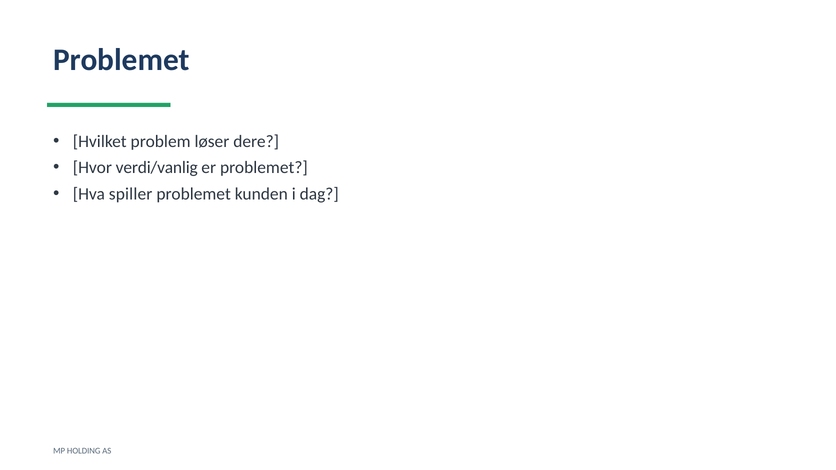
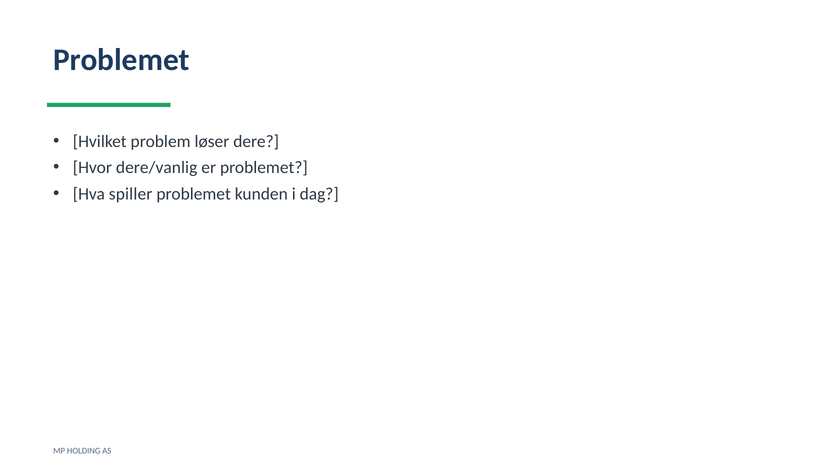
verdi/vanlig: verdi/vanlig -> dere/vanlig (157, 168)
